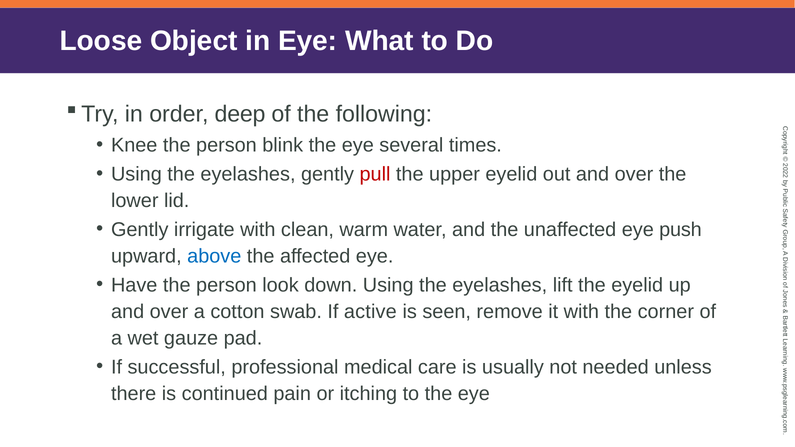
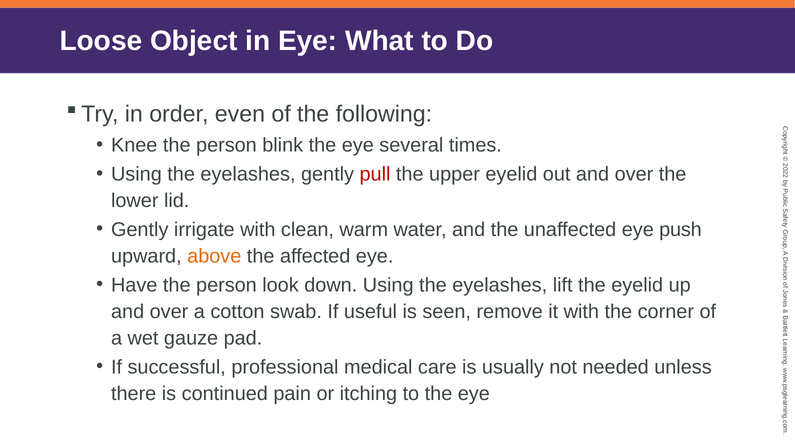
deep: deep -> even (240, 114)
above colour: blue -> orange (214, 256)
active: active -> useful (370, 312)
